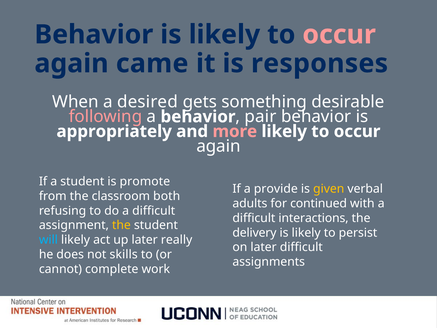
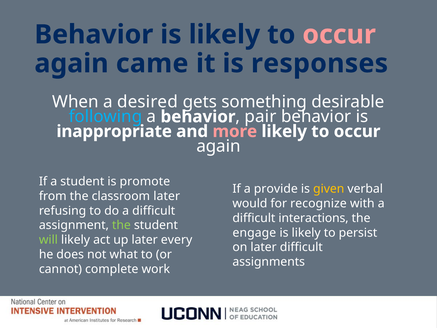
following colour: pink -> light blue (105, 117)
appropriately: appropriately -> inappropriate (114, 131)
classroom both: both -> later (167, 196)
adults: adults -> would (250, 203)
continued: continued -> recognize (318, 203)
the colour: yellow -> light green (121, 225)
delivery: delivery -> engage (254, 232)
will colour: light blue -> light green (48, 240)
really: really -> every (177, 240)
skills: skills -> what (124, 254)
